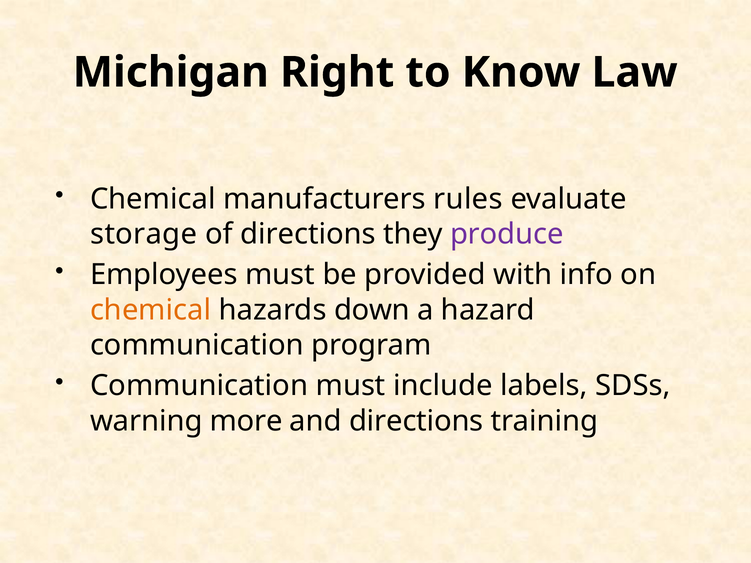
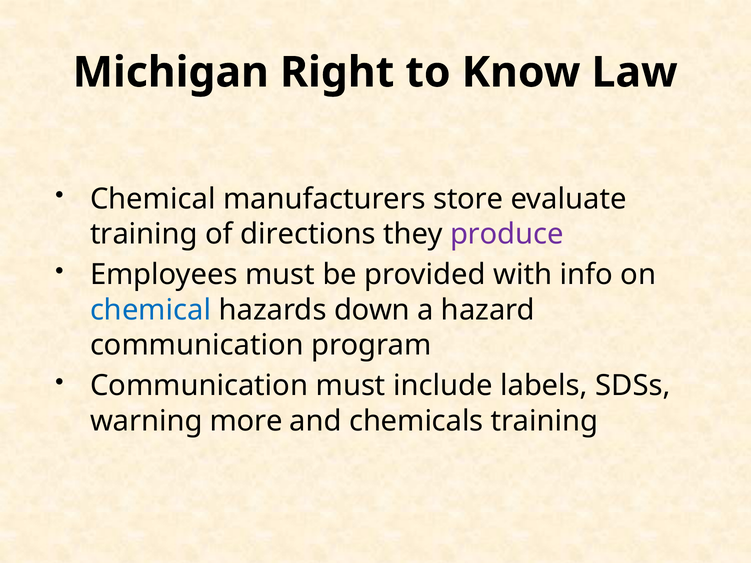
rules: rules -> store (468, 199)
storage: storage -> training (144, 234)
chemical colour: orange -> blue (151, 310)
and directions: directions -> chemicals (416, 421)
